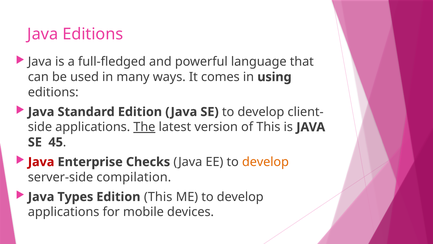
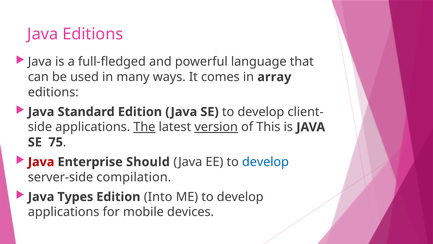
using: using -> array (274, 77)
version underline: none -> present (216, 127)
45: 45 -> 75 (56, 142)
Checks: Checks -> Should (148, 162)
develop colour: orange -> blue (265, 162)
Edition This: This -> Into (158, 197)
